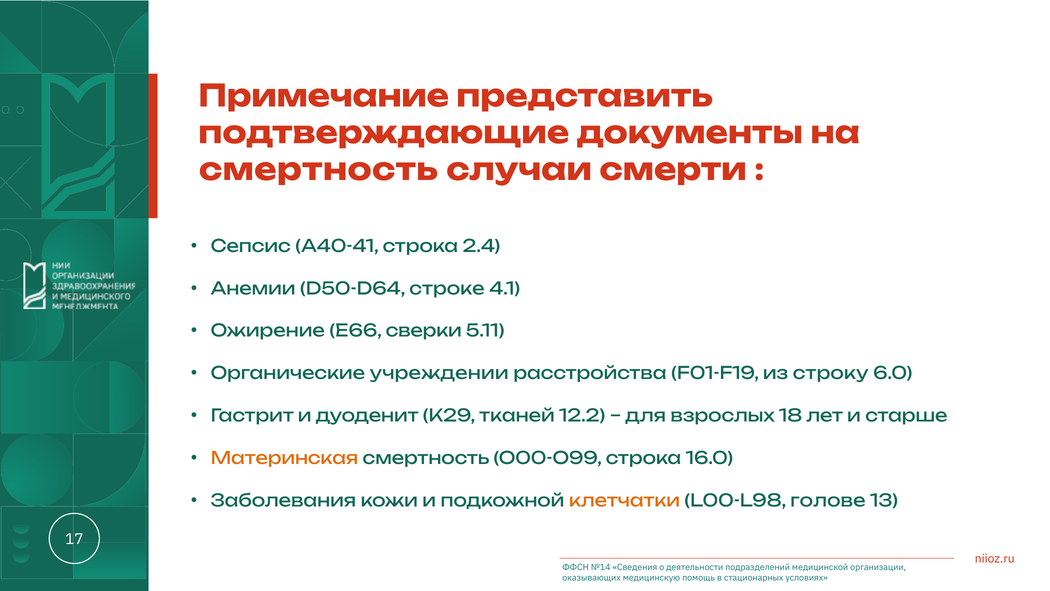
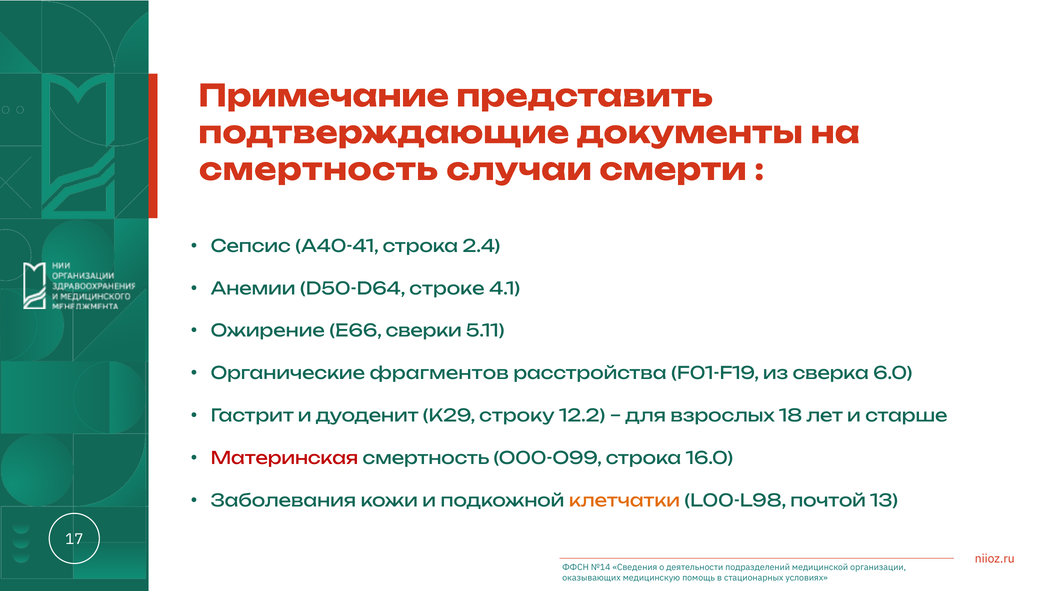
учреждении: учреждении -> фрагментов (439, 373)
строку: строку -> сверка (831, 373)
тканей: тканей -> строку (517, 416)
Материнская colour: orange -> red (284, 458)
голове: голове -> почтой (828, 501)
